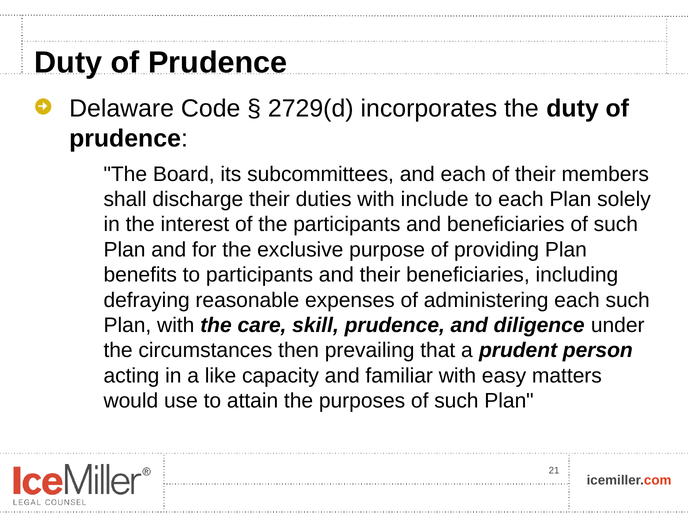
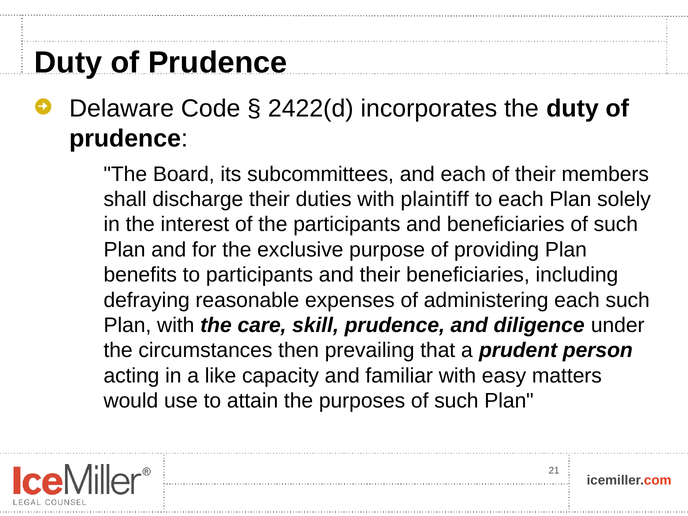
2729(d: 2729(d -> 2422(d (311, 108)
include: include -> plaintiff (435, 199)
